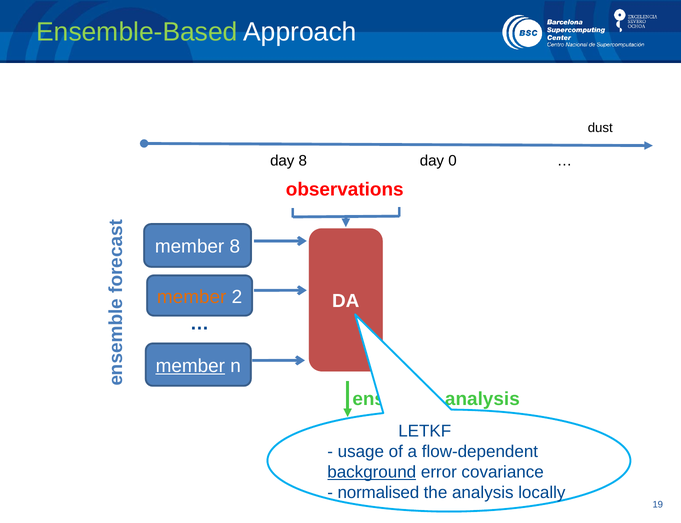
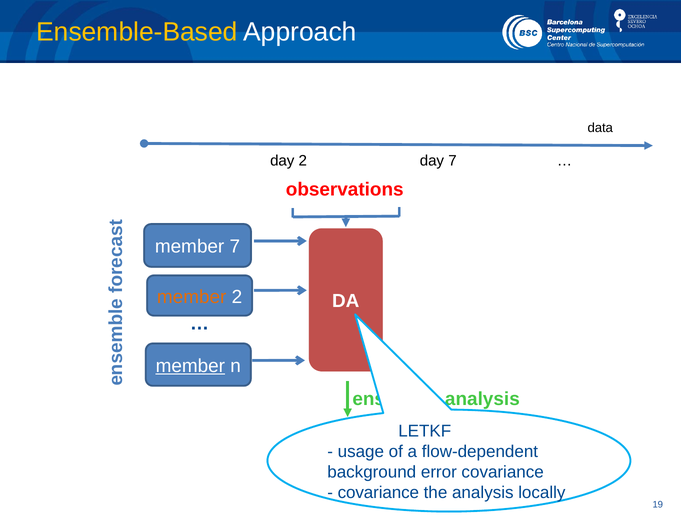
Ensemble-Based colour: light green -> yellow (137, 32)
dust: dust -> data (600, 128)
day 8: 8 -> 2 (303, 161)
day 0: 0 -> 7 (452, 161)
member 8: 8 -> 7 (235, 247)
background underline: present -> none (372, 472)
normalised: normalised -> covariance (378, 492)
